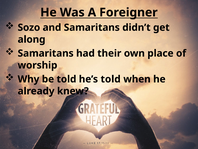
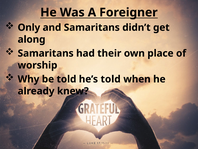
Sozo: Sozo -> Only (29, 27)
